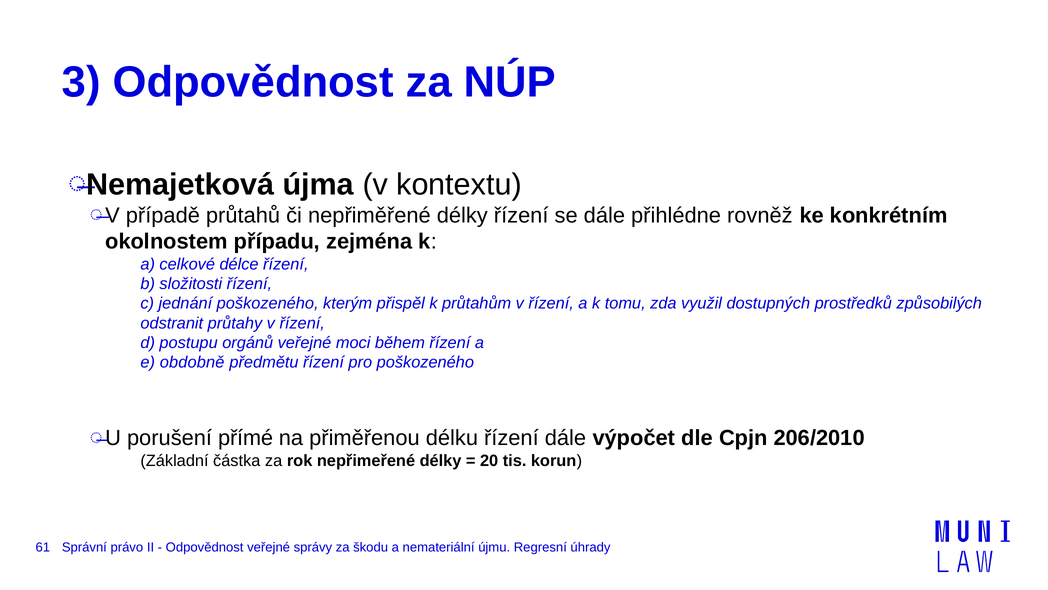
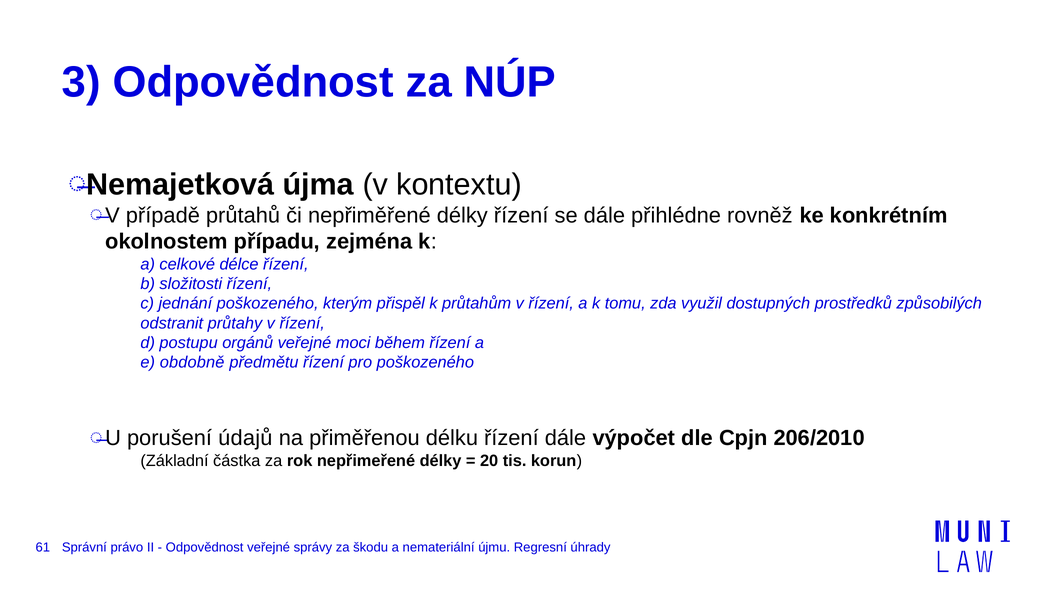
přímé: přímé -> údajů (245, 438)
